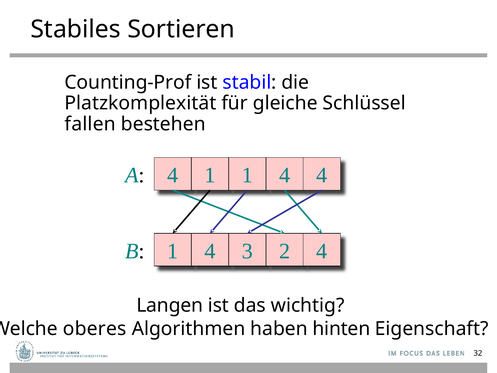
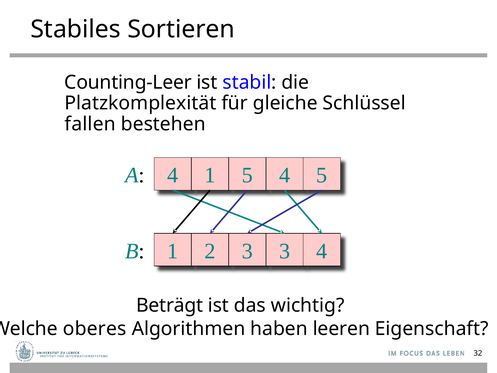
Counting-Prof: Counting-Prof -> Counting-Leer (128, 82)
1 1: 1 -> 5 (247, 175)
4 4: 4 -> 5 (322, 175)
B 1 4: 4 -> 2 (210, 251)
3 2: 2 -> 3 (285, 251)
Langen: Langen -> Beträgt (170, 305)
hinten: hinten -> leeren (341, 329)
